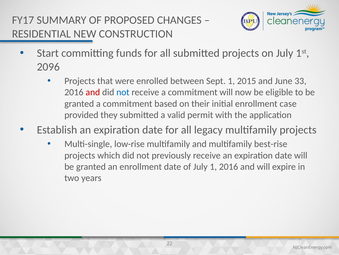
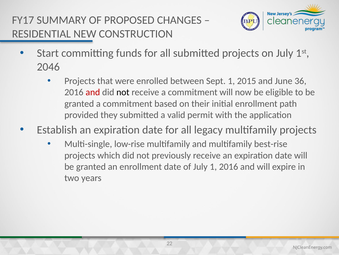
2096: 2096 -> 2046 (48, 67)
33: 33 -> 36 (300, 81)
not colour: blue -> black (123, 92)
case: case -> path (288, 103)
